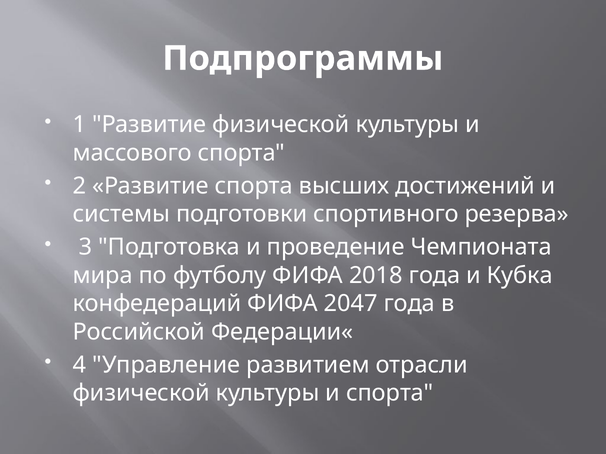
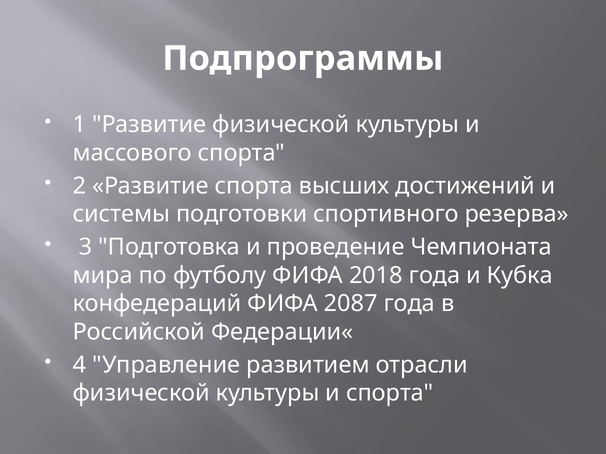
2047: 2047 -> 2087 (351, 304)
